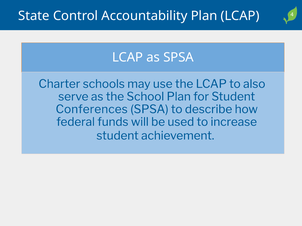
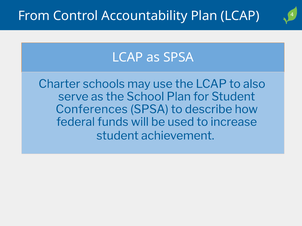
State: State -> From (34, 16)
